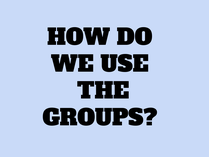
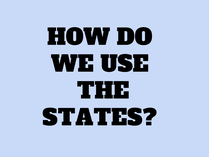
GROUPS: GROUPS -> STATES (100, 118)
